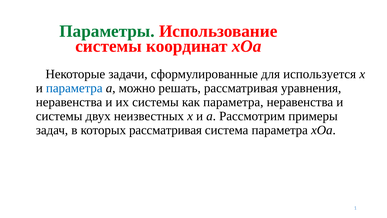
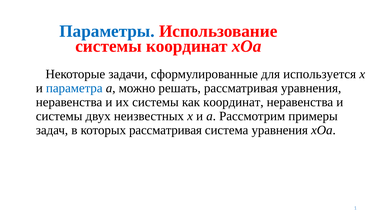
Параметры colour: green -> blue (107, 31)
как параметра: параметра -> координат (233, 102)
система параметра: параметра -> уравнения (280, 130)
